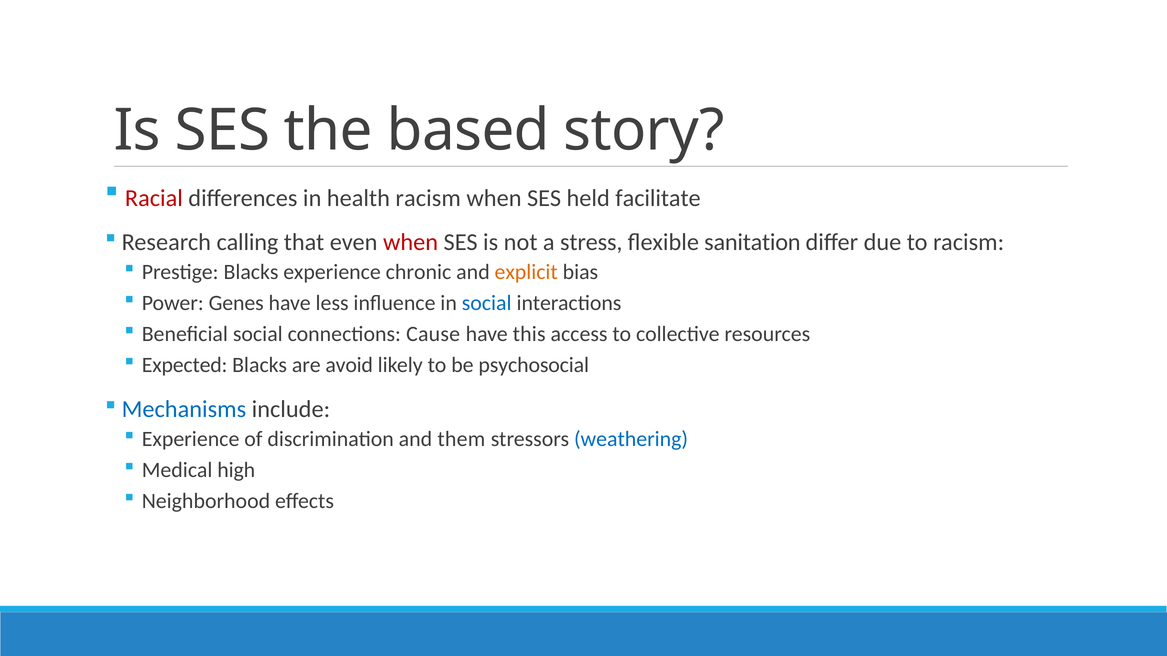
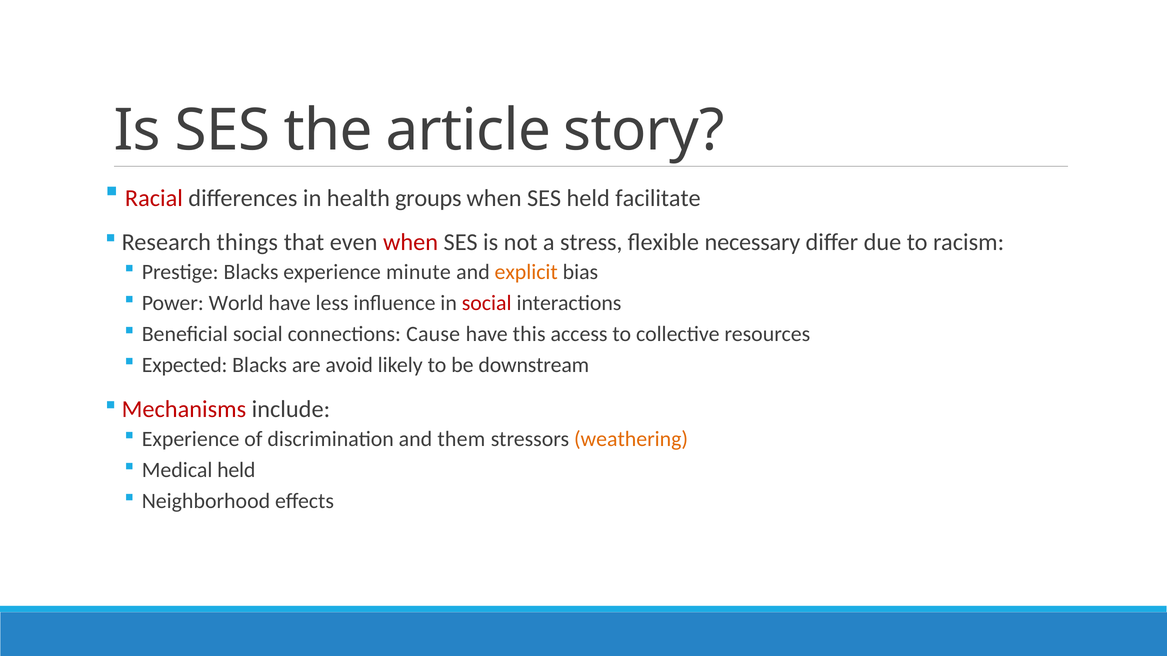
based: based -> article (468, 131)
health racism: racism -> groups (428, 198)
calling: calling -> things (247, 243)
sanitation: sanitation -> necessary (752, 243)
chronic: chronic -> minute (418, 272)
Genes: Genes -> World (236, 303)
social colour: blue -> red (487, 303)
psychosocial: psychosocial -> downstream (534, 365)
Mechanisms colour: blue -> red (184, 410)
weathering colour: blue -> orange (631, 440)
Medical high: high -> held (236, 470)
